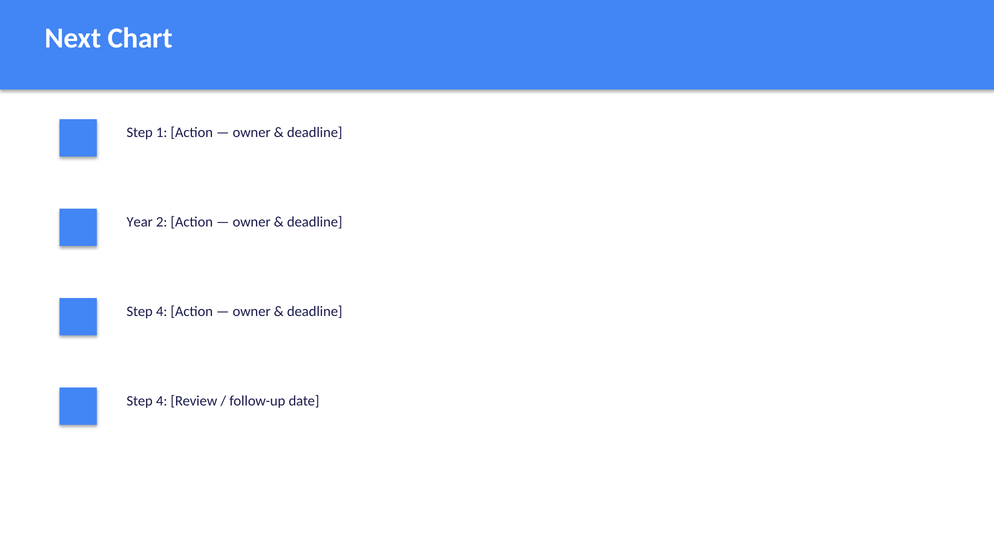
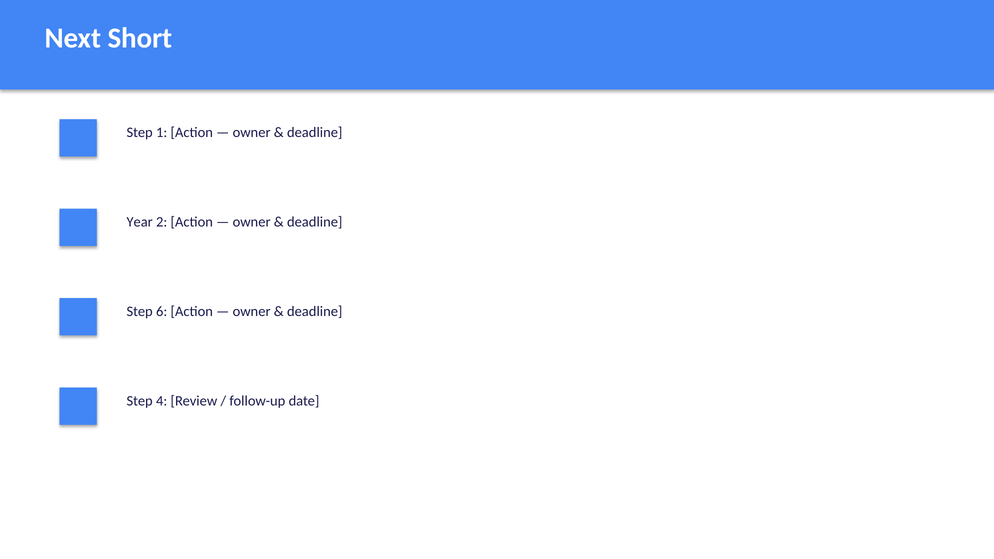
Chart: Chart -> Short (140, 38)
4: 4 -> 6 (162, 312)
